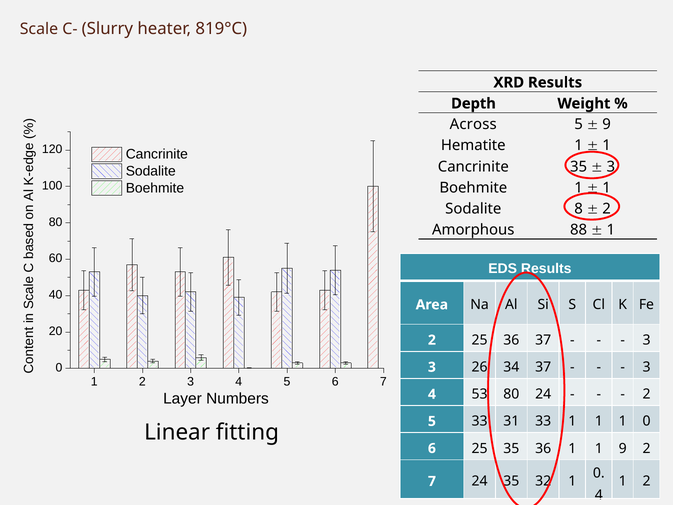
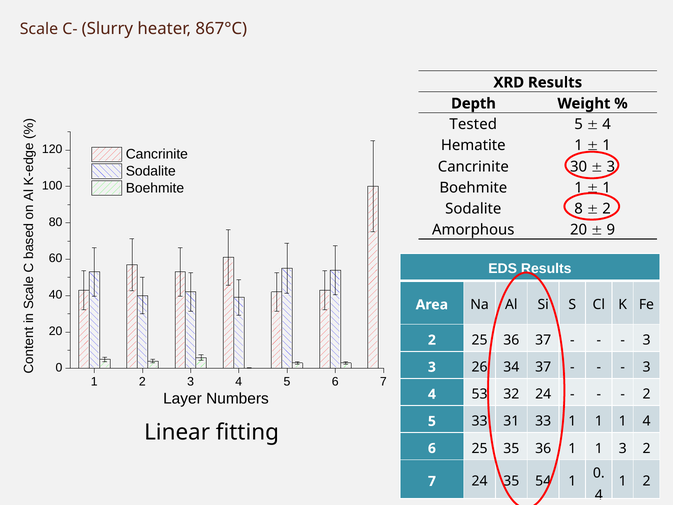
819°C: 819°C -> 867°C (221, 28)
Across: Across -> Tested (473, 124)
9: 9 -> 4 (607, 124)
Cancrinite 35: 35 -> 30 (579, 166)
Amorphous 88: 88 -> 20 (579, 230)
1: 1 -> 9 (611, 230)
53 80: 80 -> 32 (511, 394)
1 1 0: 0 -> 4 (647, 421)
1 9: 9 -> 3 (623, 448)
32: 32 -> 54 (543, 481)
